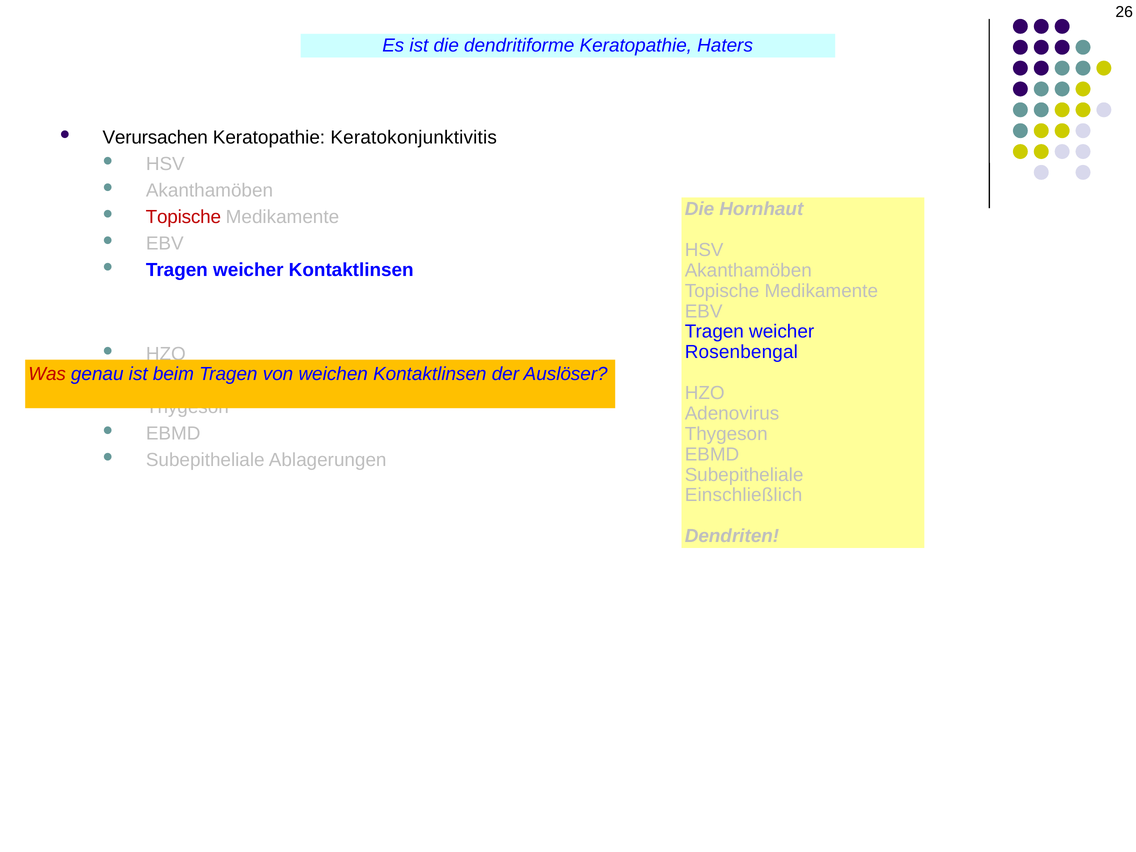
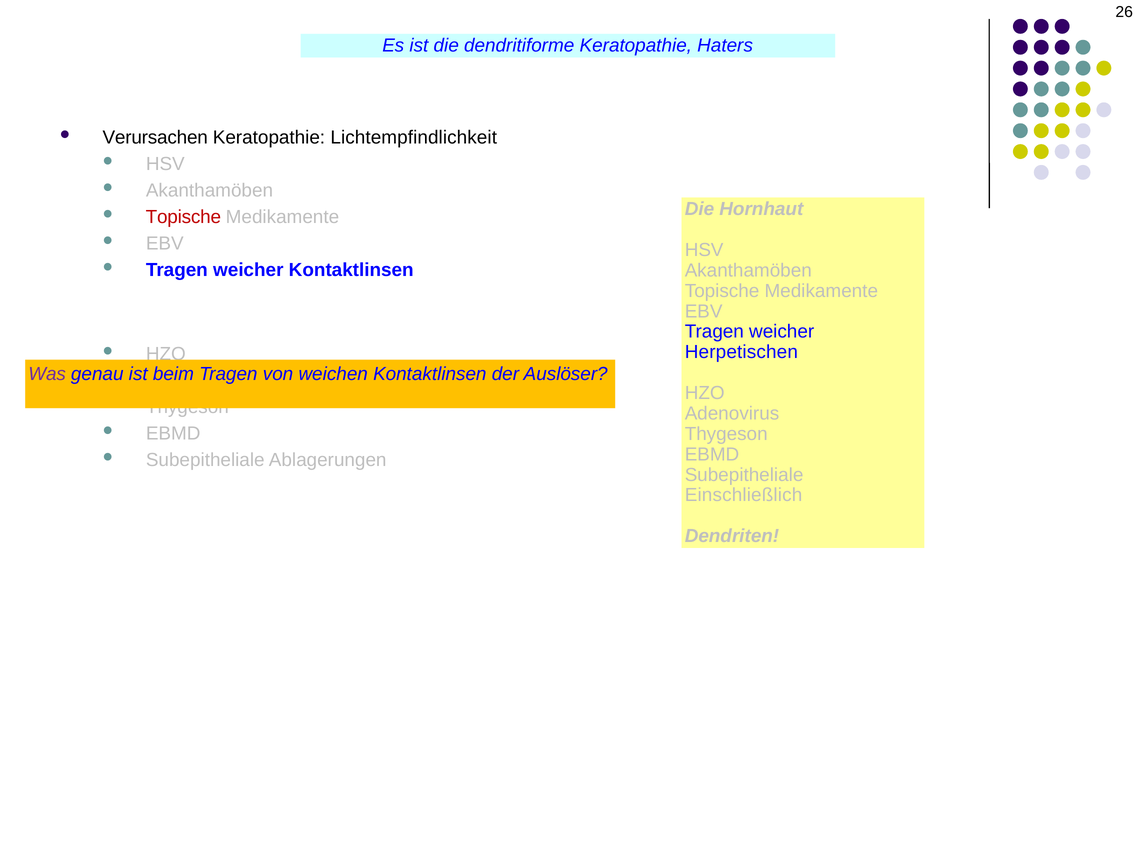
Keratokonjunktivitis: Keratokonjunktivitis -> Lichtempfindlichkeit (414, 137)
Rosenbengal: Rosenbengal -> Herpetischen (741, 352)
Was colour: red -> purple (47, 374)
